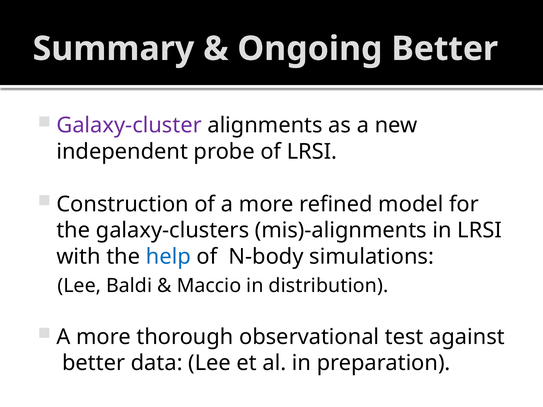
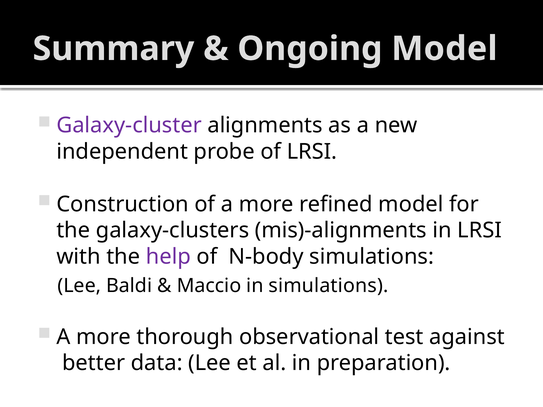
Ongoing Better: Better -> Model (444, 49)
help colour: blue -> purple (168, 257)
in distribution: distribution -> simulations (328, 286)
